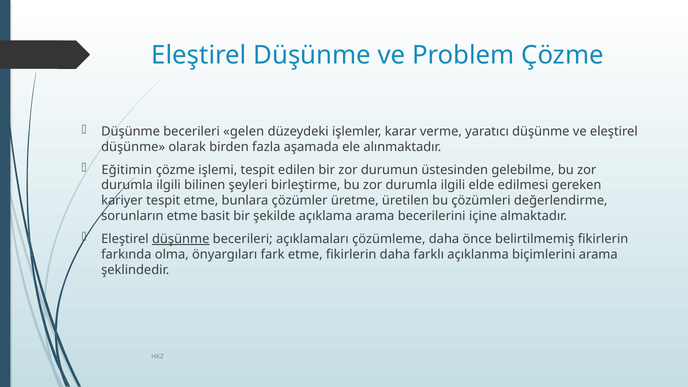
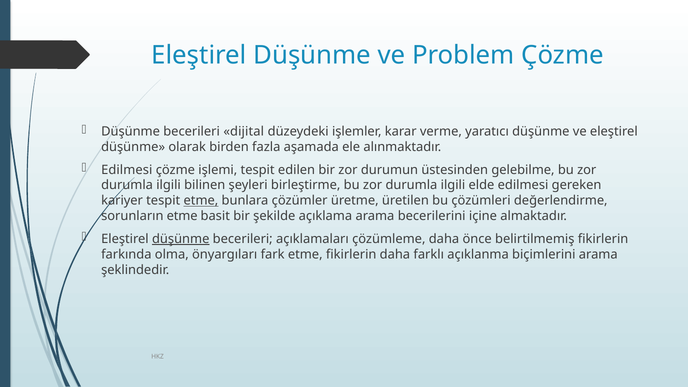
gelen: gelen -> dijital (244, 132)
Eğitimin: Eğitimin -> Edilmesi (127, 170)
etme underline: none -> present (201, 201)
